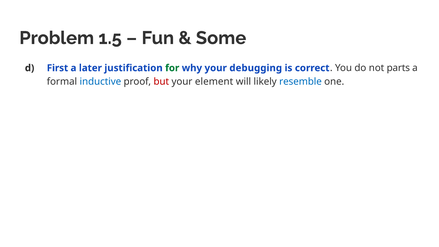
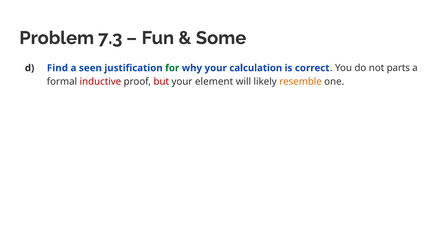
1.5: 1.5 -> 7.3 (110, 38)
First: First -> Find (57, 68)
later: later -> seen (90, 68)
debugging: debugging -> calculation (256, 68)
inductive colour: blue -> red (100, 81)
resemble colour: blue -> orange (300, 81)
